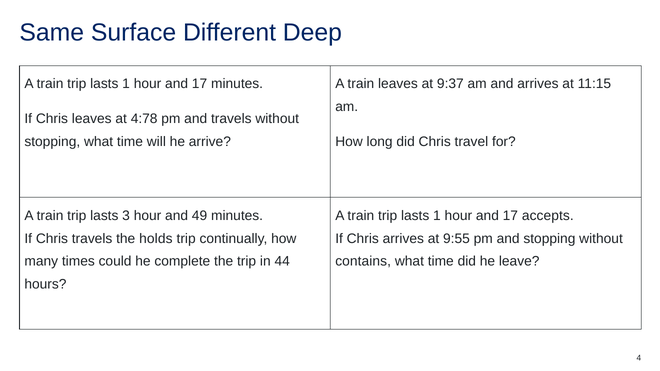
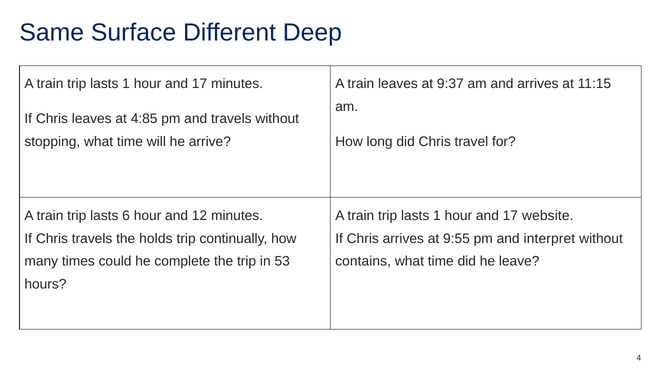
4:78: 4:78 -> 4:85 (144, 119)
3: 3 -> 6 (126, 216)
49: 49 -> 12 (200, 216)
accepts: accepts -> website (548, 216)
and stopping: stopping -> interpret (549, 239)
44: 44 -> 53 (282, 262)
